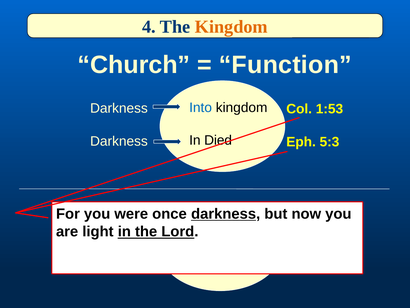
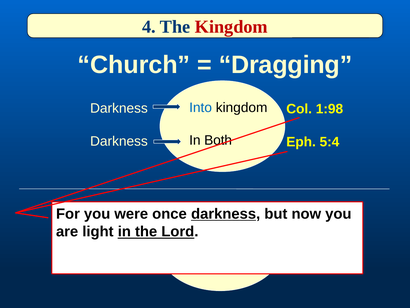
Kingdom colour: orange -> red (231, 27)
Function: Function -> Dragging (286, 65)
1:53: 1:53 -> 1:98 (329, 109)
Died: Died -> Both (218, 140)
5:3: 5:3 -> 5:4 (329, 142)
